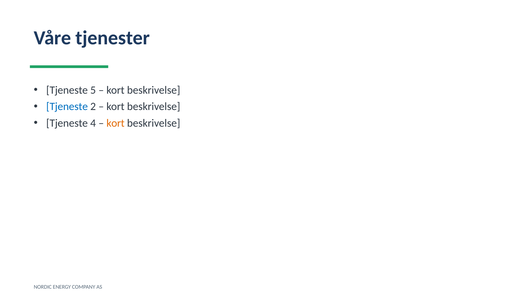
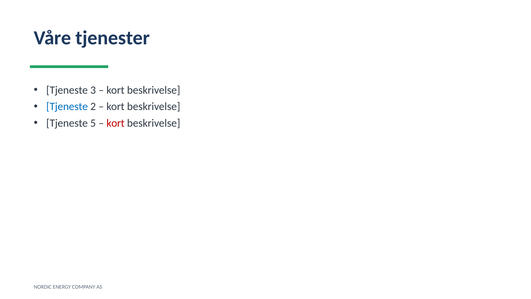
5: 5 -> 3 (93, 90)
4: 4 -> 5 (93, 123)
kort colour: orange -> red (116, 123)
